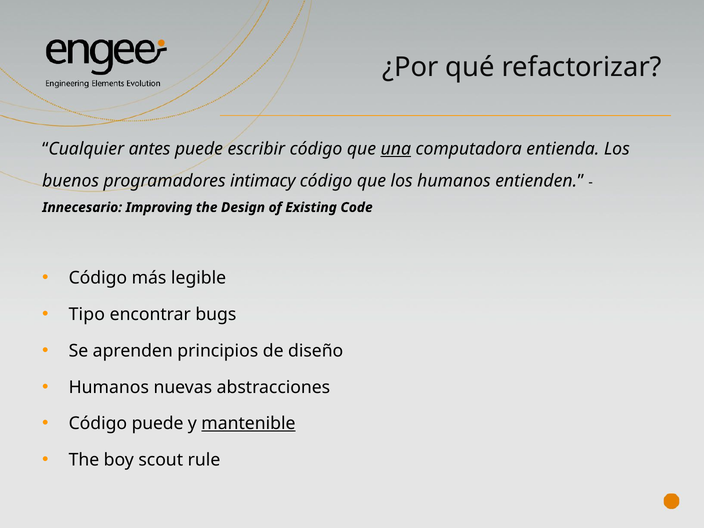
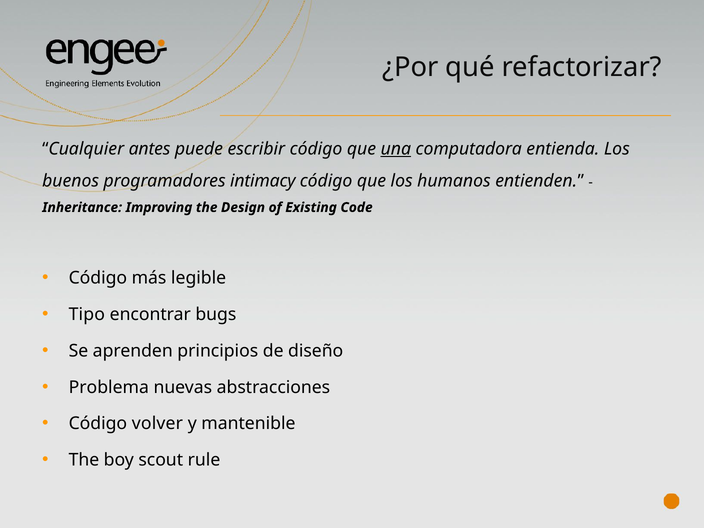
Innecesario: Innecesario -> Inheritance (82, 207)
Humanos: Humanos -> Problema (109, 387)
Código puede: puede -> volver (157, 424)
mantenible underline: present -> none (248, 424)
